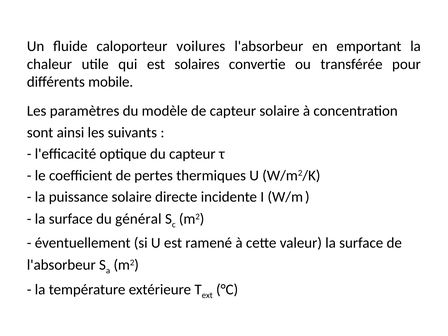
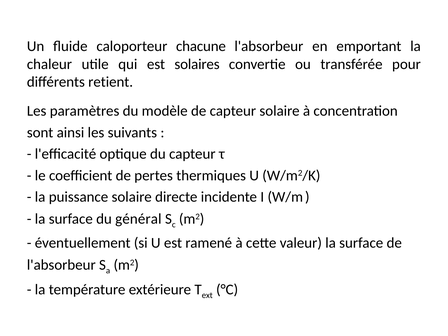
voilures: voilures -> chacune (201, 46)
mobile: mobile -> retient (111, 82)
